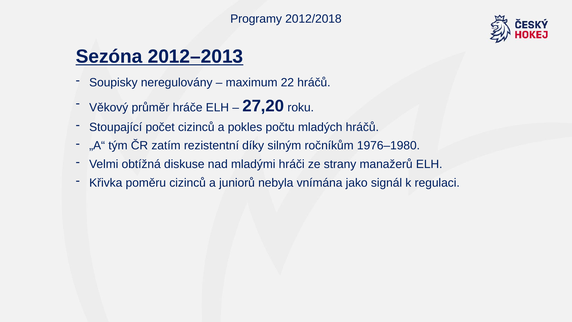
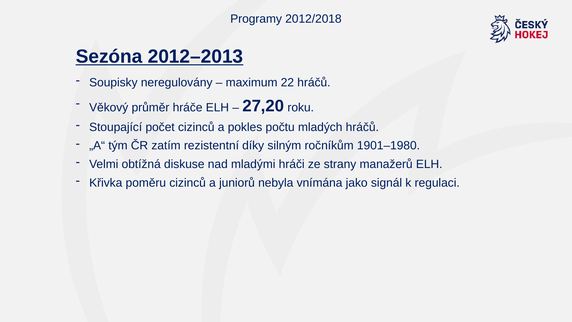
1976–1980: 1976–1980 -> 1901–1980 (388, 146)
